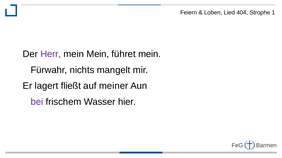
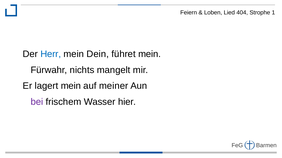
Herr colour: purple -> blue (51, 54)
mein Mein: Mein -> Dein (98, 54)
lagert fließt: fließt -> mein (71, 86)
